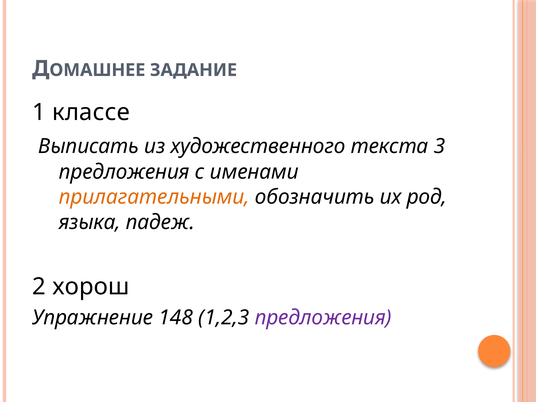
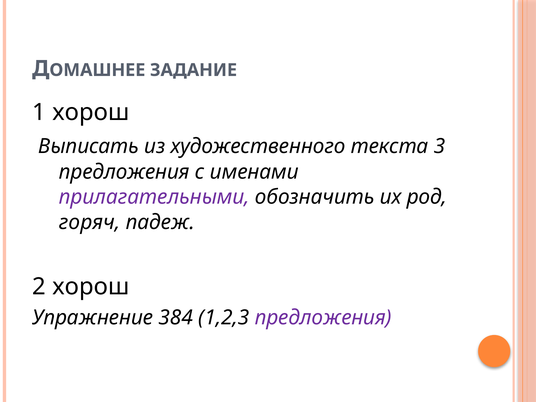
1 классе: классе -> хорош (91, 112)
прилагательными colour: orange -> purple (154, 197)
языка: языка -> горяч (90, 222)
148: 148 -> 384 (176, 318)
